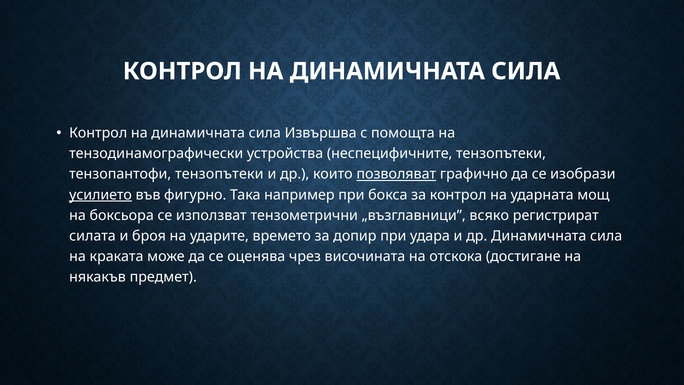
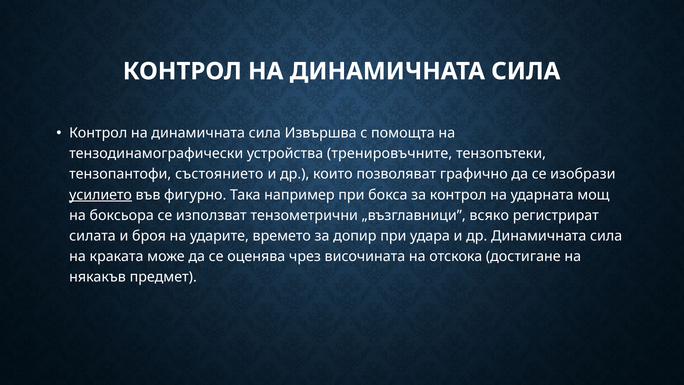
неспецифичните: неспецифичните -> тренировъчните (390, 154)
тензопантофи тензопътеки: тензопътеки -> състоянието (219, 174)
позволяват underline: present -> none (396, 174)
